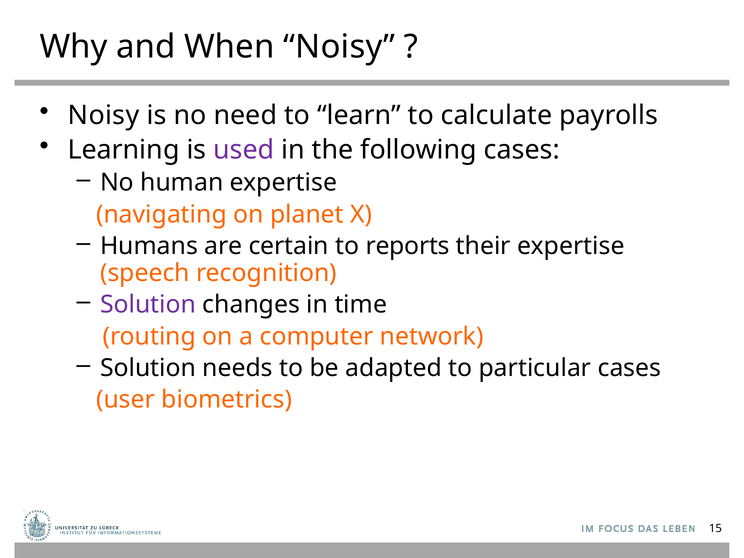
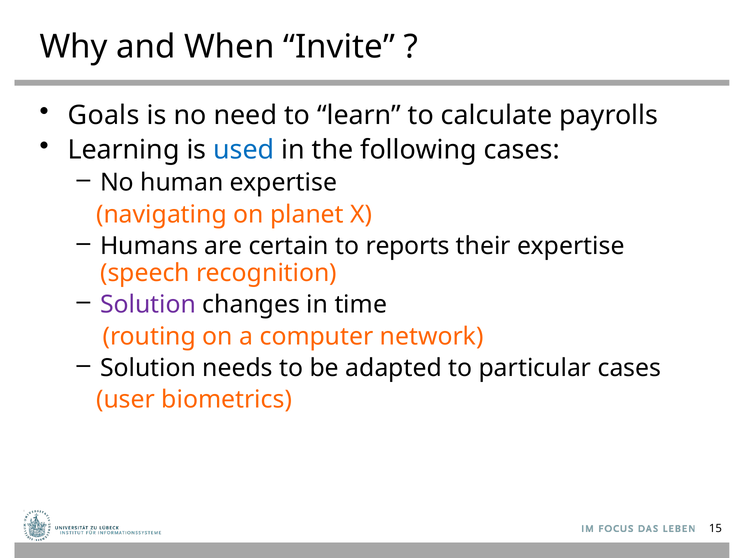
When Noisy: Noisy -> Invite (339, 47)
Noisy: Noisy -> Goals (104, 115)
used colour: purple -> blue (244, 150)
